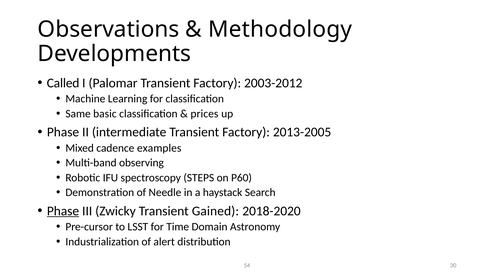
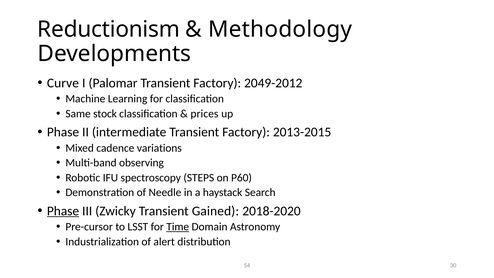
Observations: Observations -> Reductionism (109, 29)
Called: Called -> Curve (63, 83)
2003-2012: 2003-2012 -> 2049-2012 (273, 83)
basic: basic -> stock (105, 114)
2013-2005: 2013-2005 -> 2013-2015 (302, 132)
examples: examples -> variations (159, 148)
Time underline: none -> present (178, 227)
